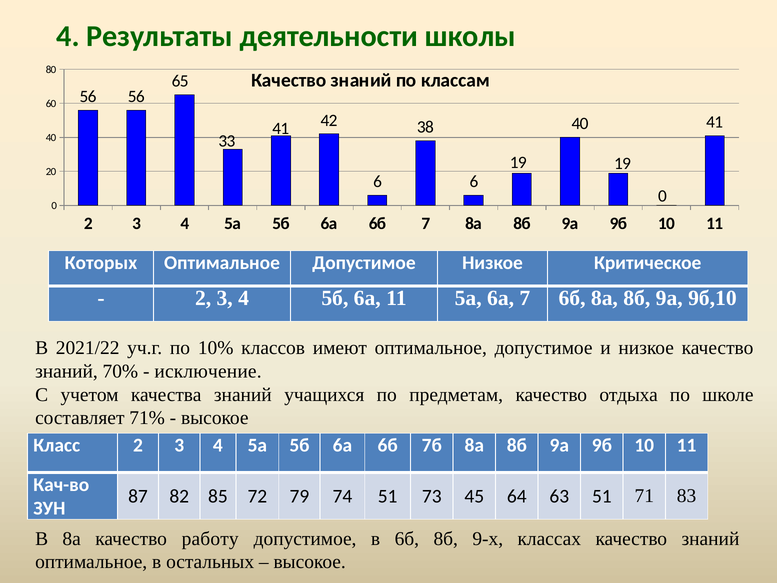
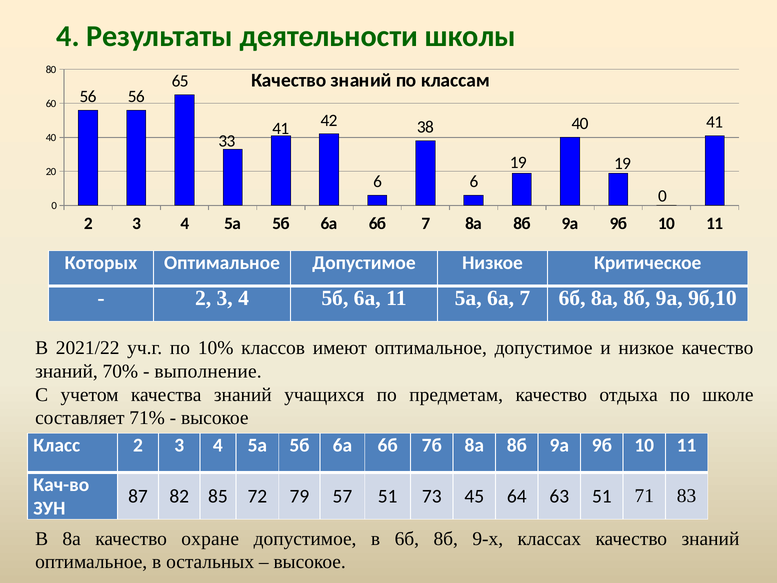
исключение: исключение -> выполнение (208, 371)
74: 74 -> 57 (342, 496)
работу: работу -> охране (210, 538)
